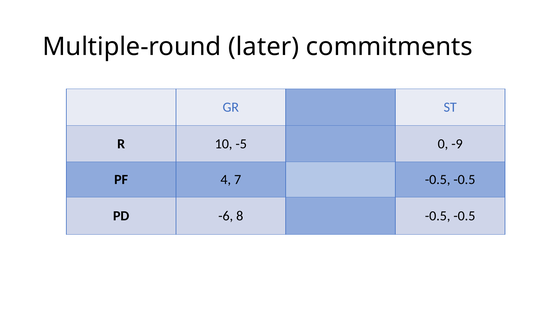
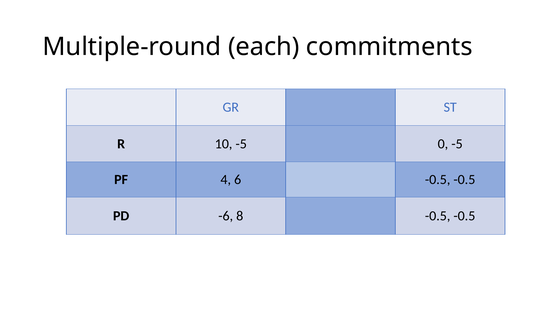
later: later -> each (264, 47)
0 -9: -9 -> -5 (457, 144)
7: 7 -> 6 (238, 180)
